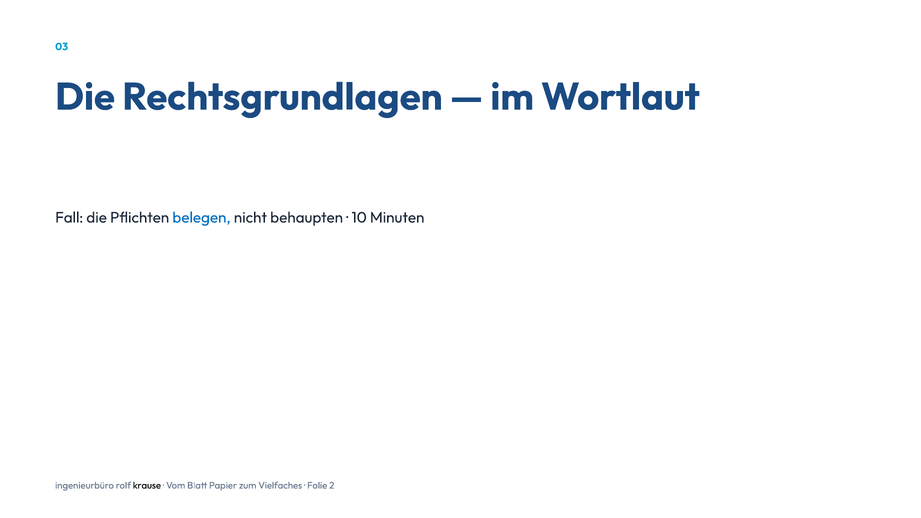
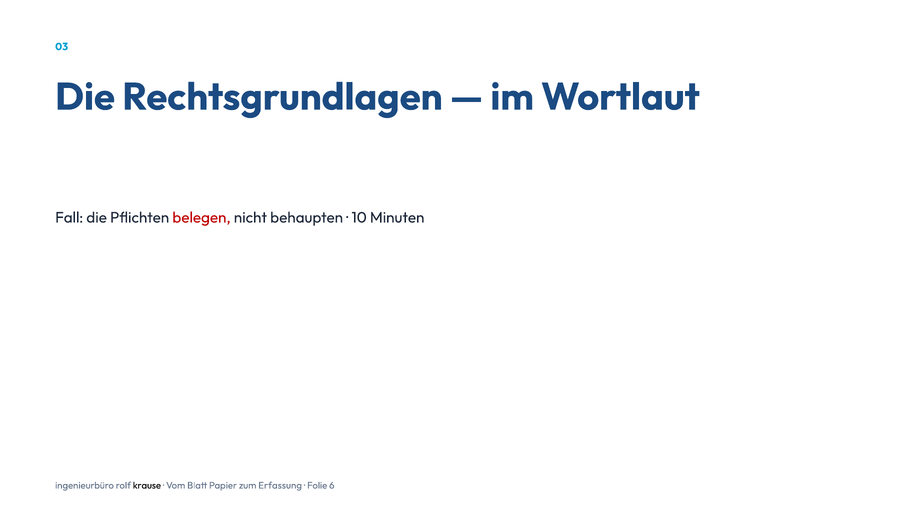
belegen colour: blue -> red (202, 218)
Vielfaches: Vielfaches -> Erfassung (280, 485)
2: 2 -> 6 (332, 485)
